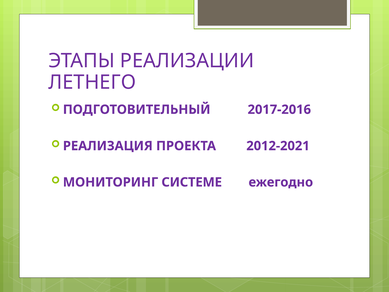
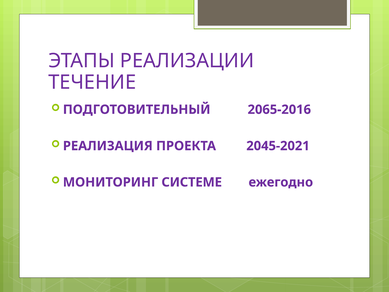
ЛЕТНЕГО: ЛЕТНЕГО -> ТЕЧЕНИЕ (92, 82)
2017-2016: 2017-2016 -> 2065-2016 (279, 109)
2012-2021: 2012-2021 -> 2045-2021 (278, 146)
